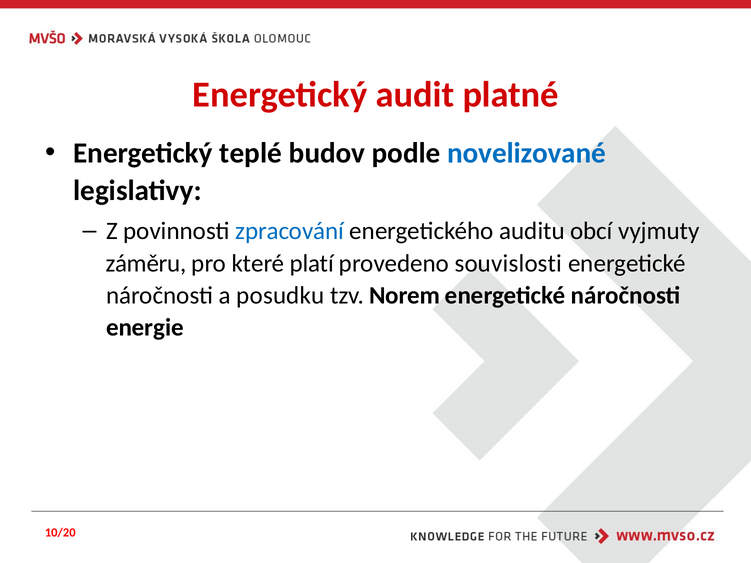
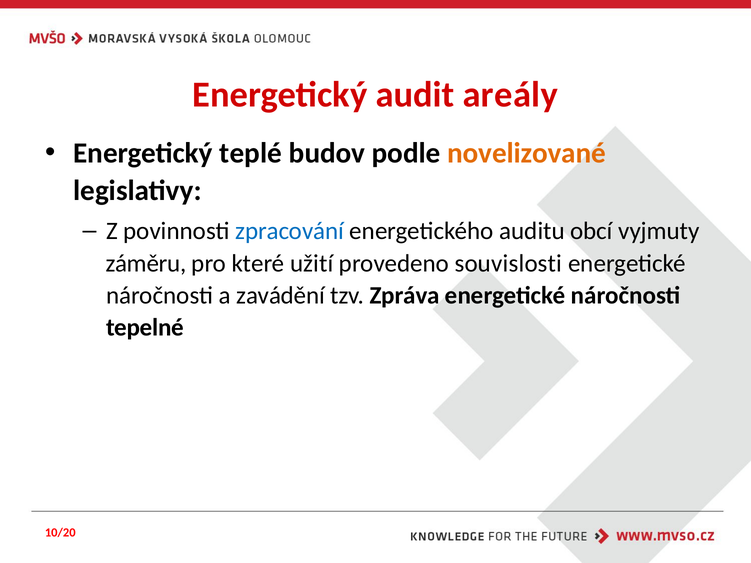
platné: platné -> areály (510, 95)
novelizované colour: blue -> orange (527, 153)
platí: platí -> užití (312, 263)
posudku: posudku -> zavádění (281, 296)
Norem: Norem -> Zpráva (405, 296)
energie: energie -> tepelné (145, 328)
